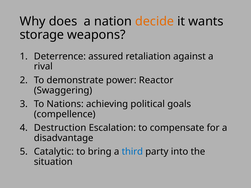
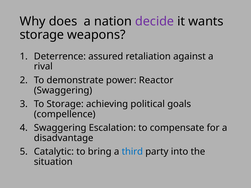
decide colour: orange -> purple (155, 21)
To Nations: Nations -> Storage (65, 104)
Destruction: Destruction -> Swaggering (60, 128)
